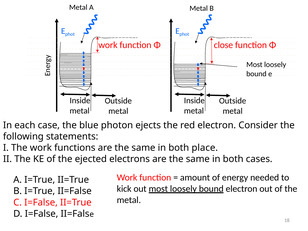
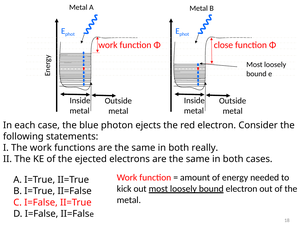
place: place -> really (205, 148)
